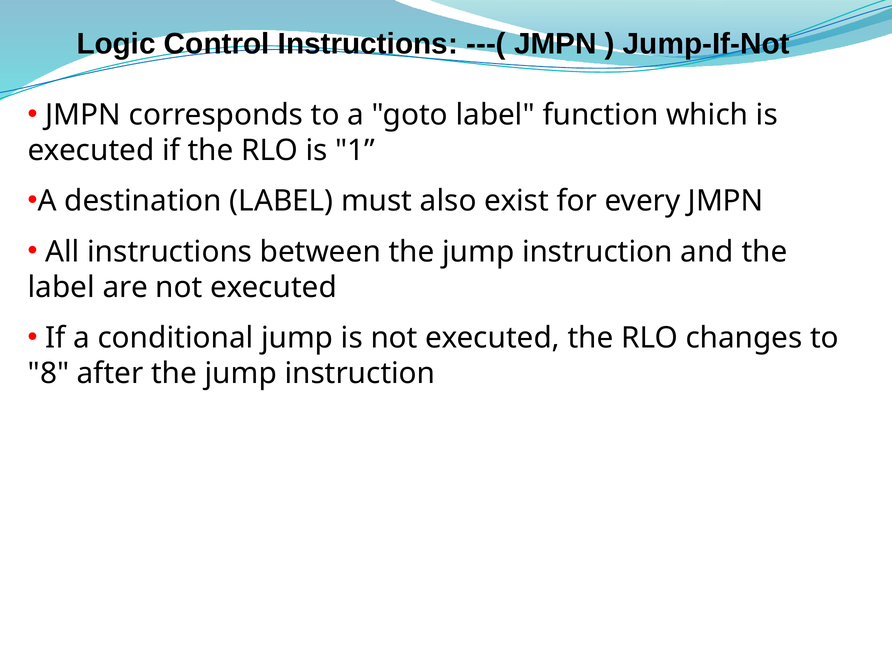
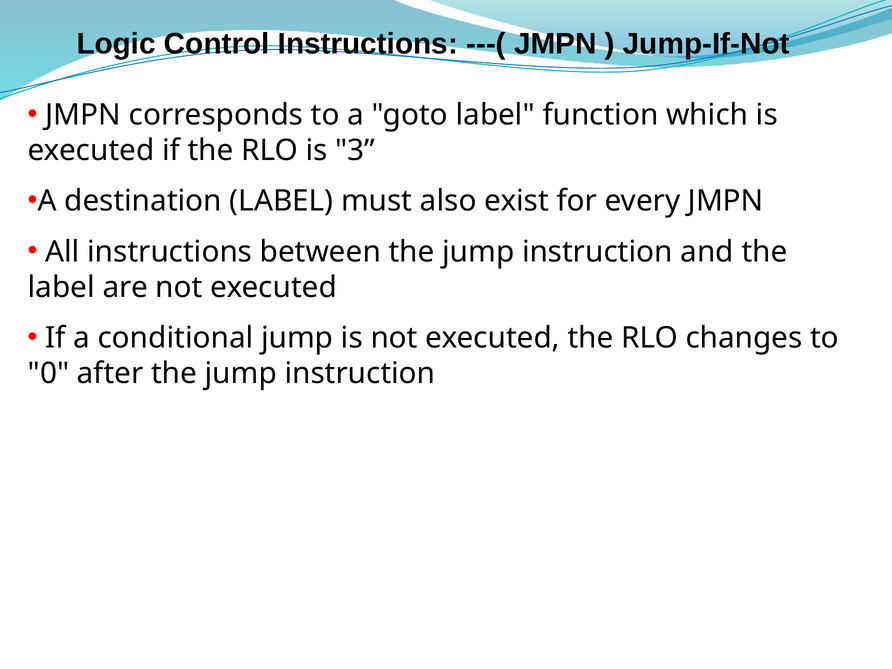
1: 1 -> 3 (355, 151)
8: 8 -> 0 (49, 374)
